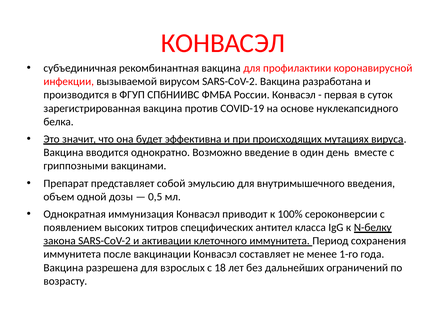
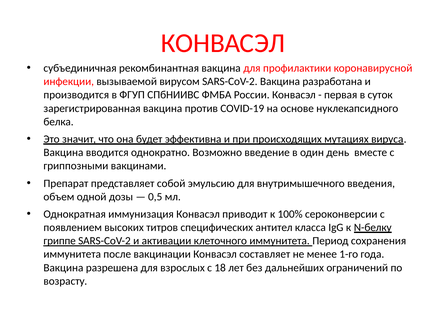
закона: закона -> гриппе (60, 241)
